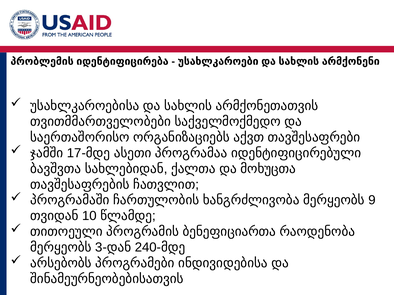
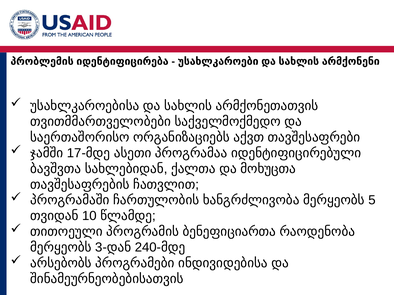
9: 9 -> 5 (372, 200)
